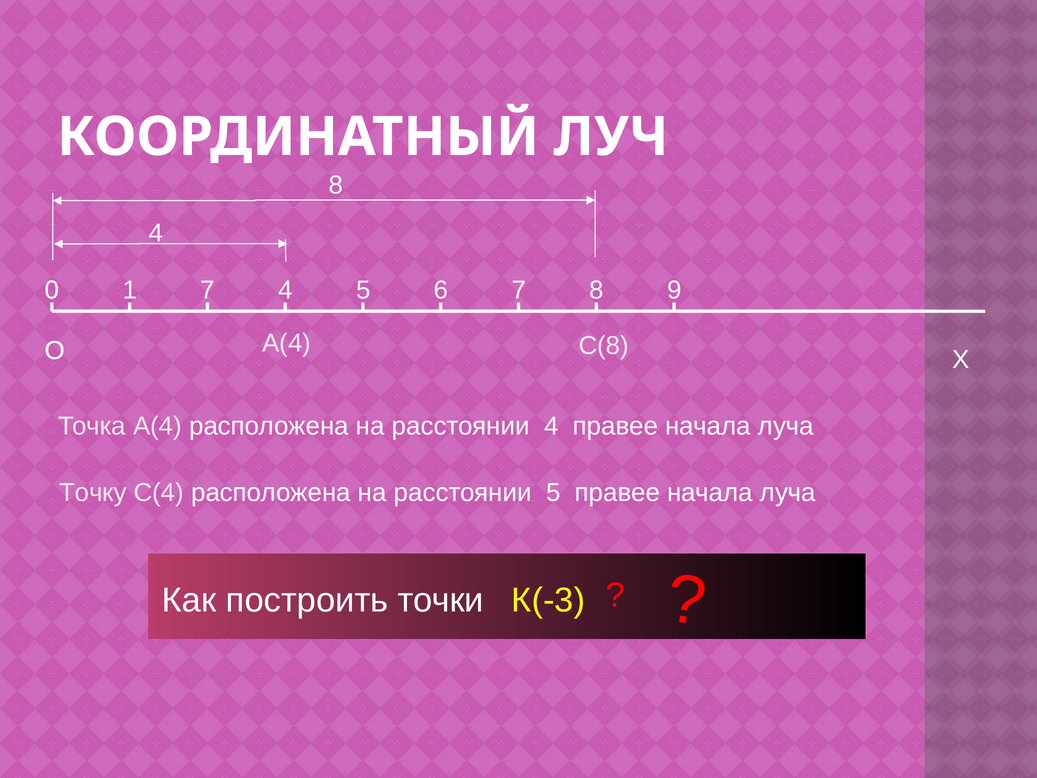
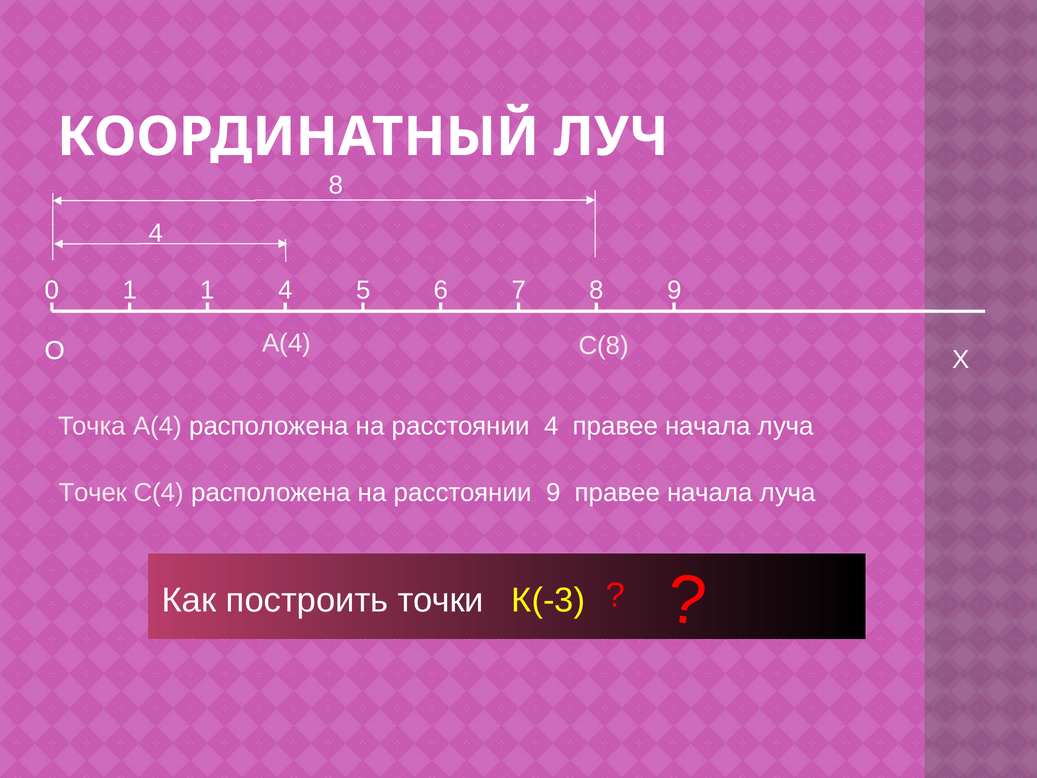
1 7: 7 -> 1 (208, 290)
Точку: Точку -> Точек (93, 493)
расстоянии 5: 5 -> 9 (553, 493)
